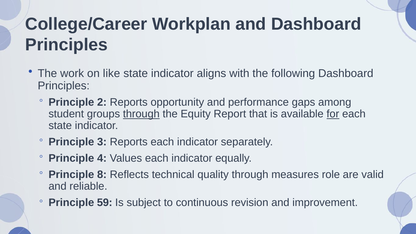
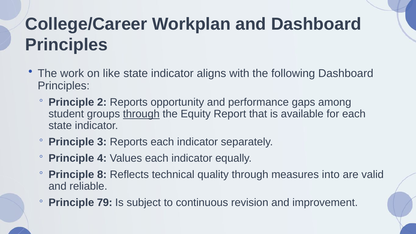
for underline: present -> none (333, 114)
role: role -> into (331, 175)
59: 59 -> 79 (105, 203)
